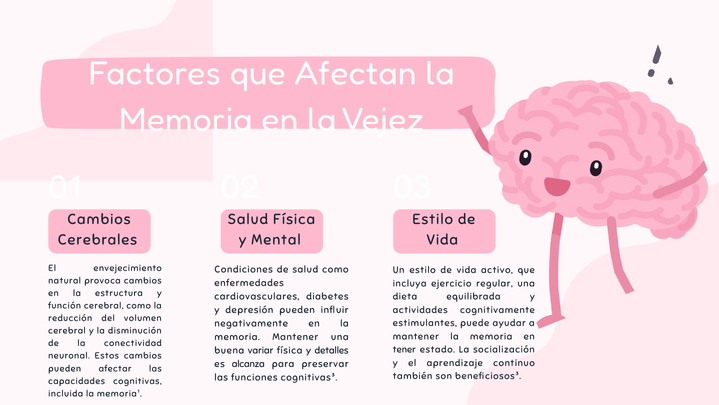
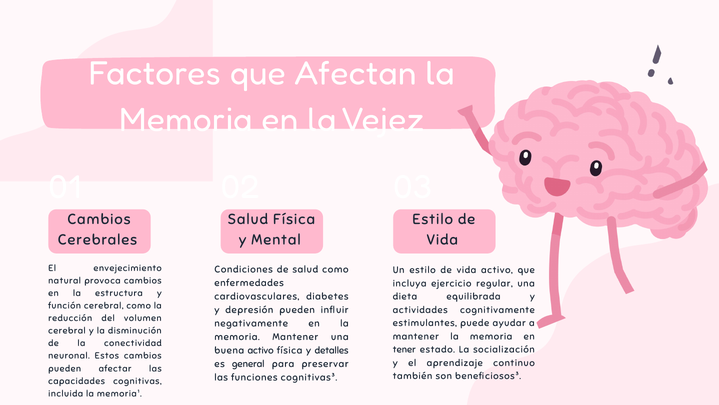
buena variar: variar -> activo (261, 350)
alcanza: alcanza -> general (248, 364)
